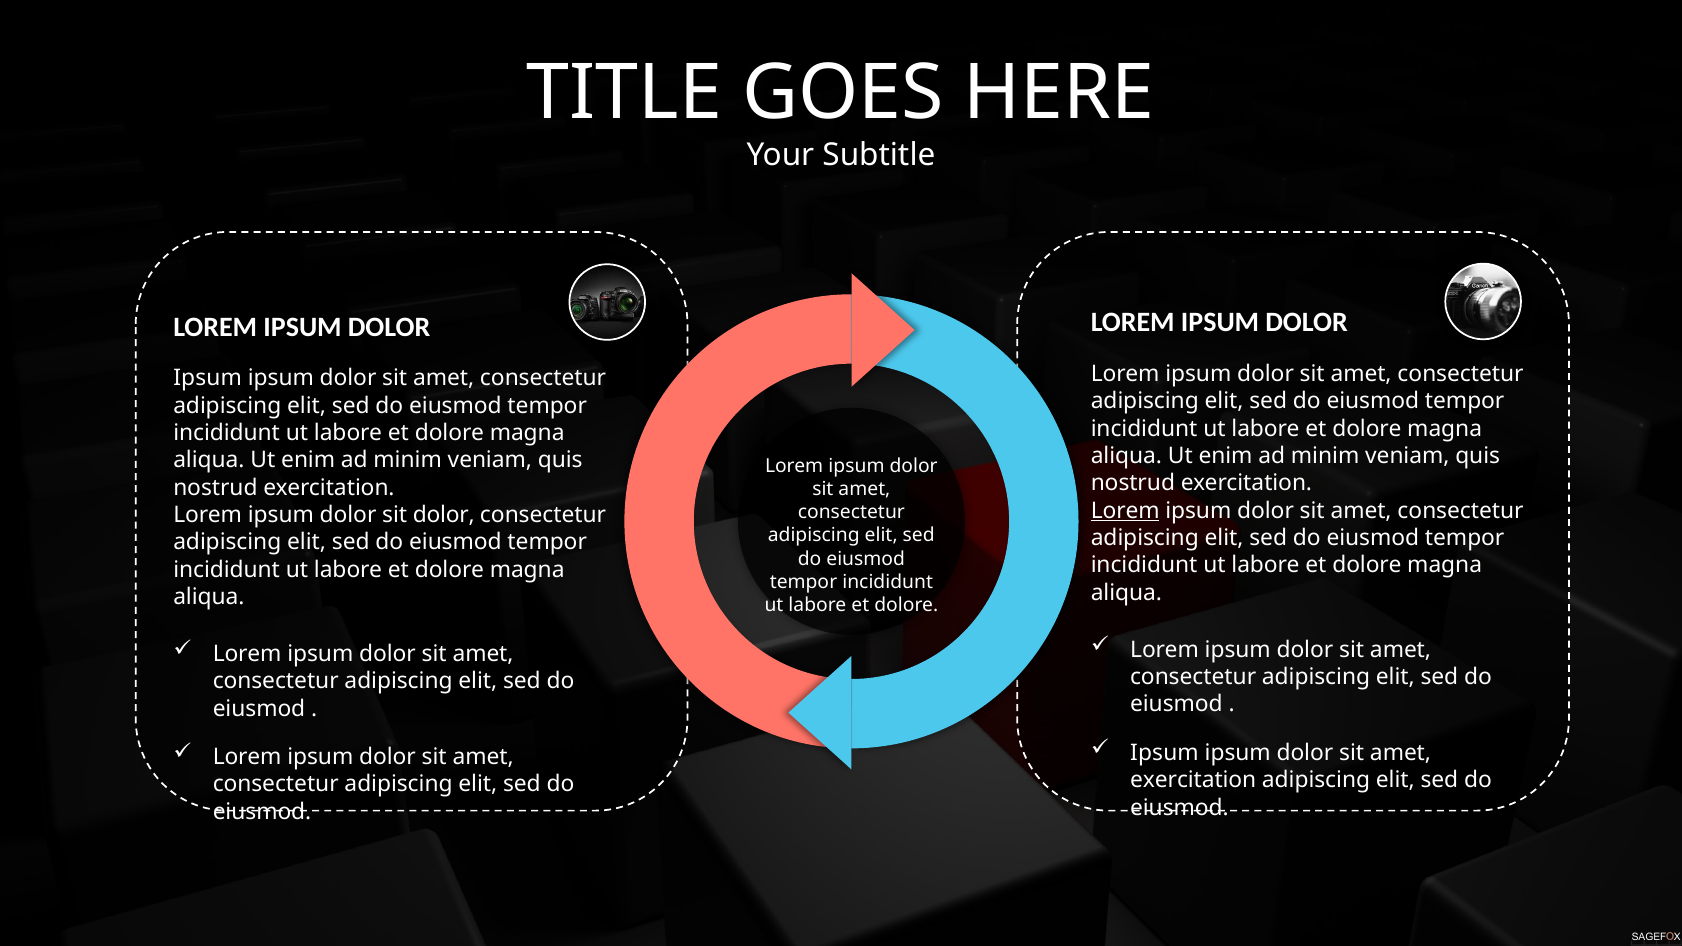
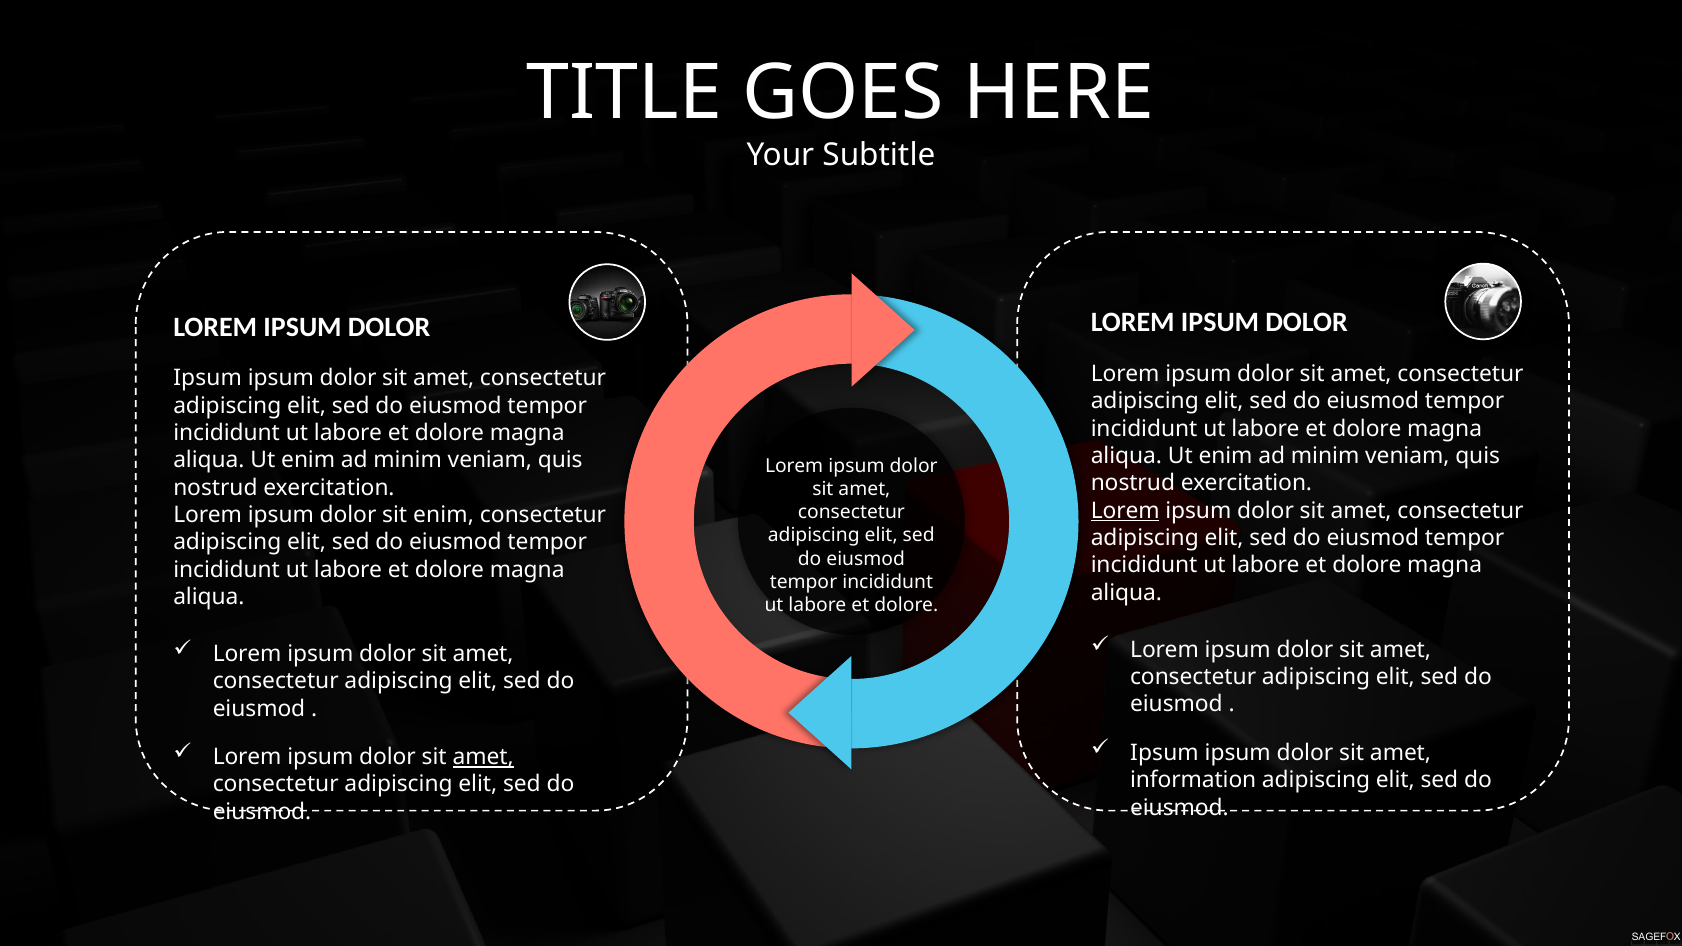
sit dolor: dolor -> enim (444, 515)
amet underline: none -> present (483, 757)
exercitation: exercitation -> information (1193, 780)
